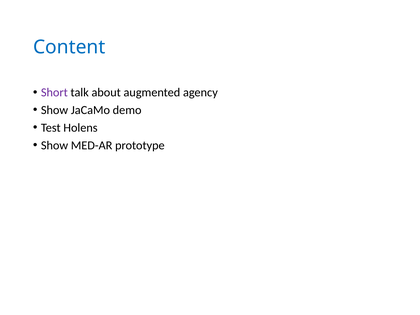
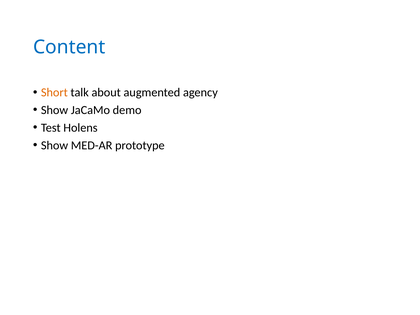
Short colour: purple -> orange (54, 92)
